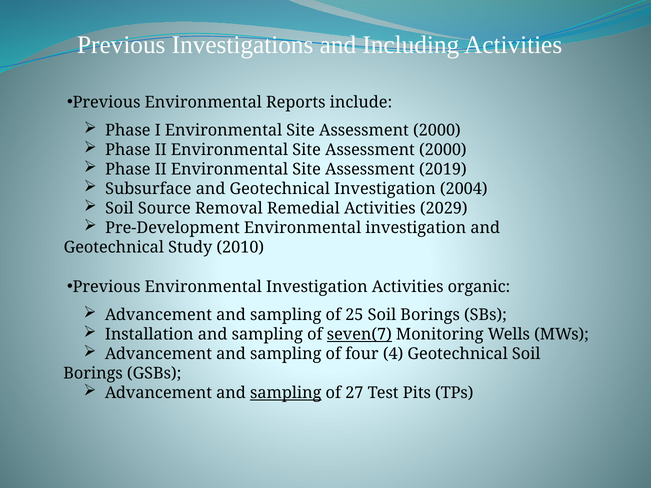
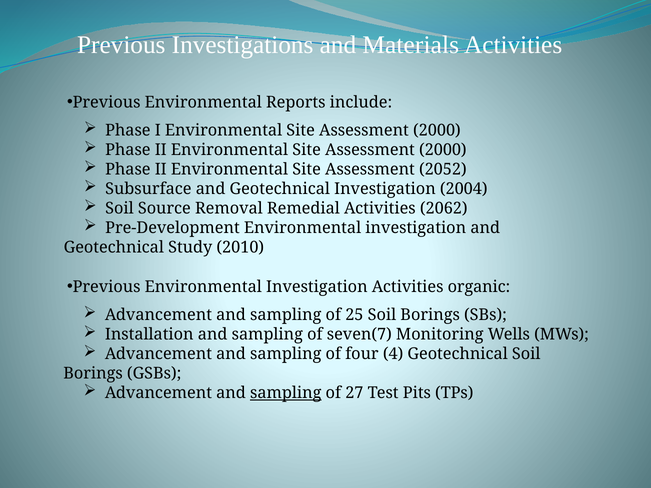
Including: Including -> Materials (411, 45)
2019: 2019 -> 2052 (443, 170)
2029: 2029 -> 2062 (444, 209)
seven(7 underline: present -> none (359, 335)
